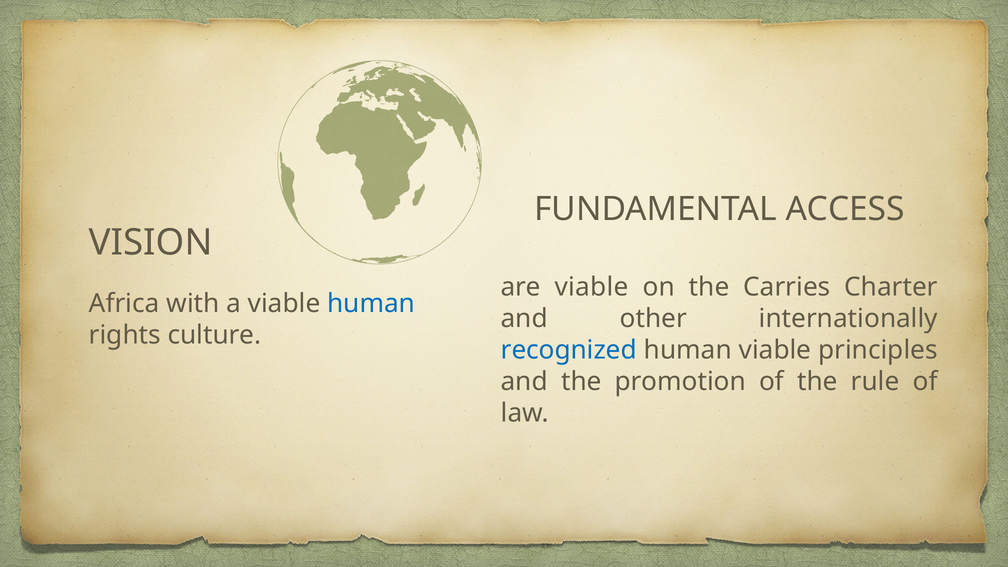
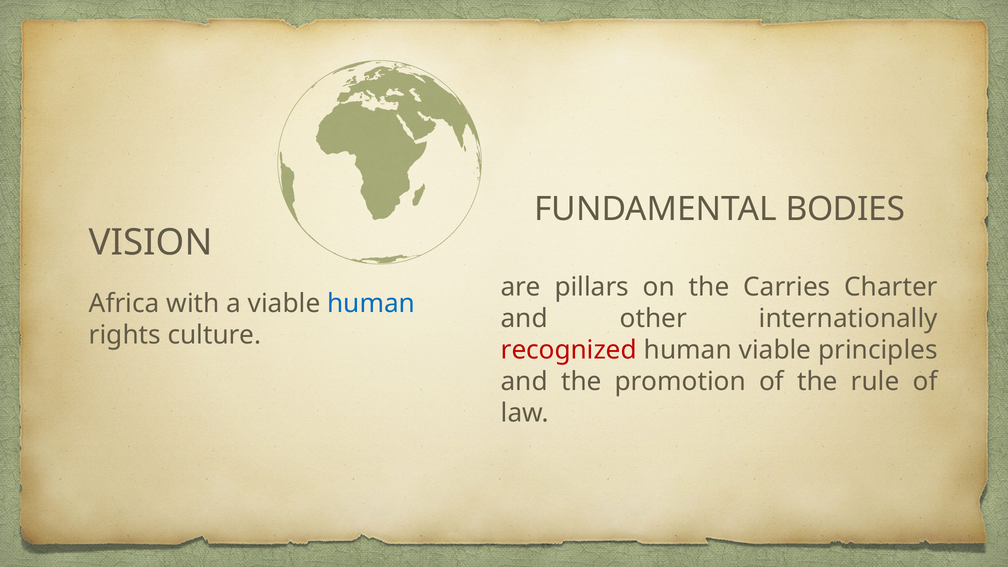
ACCESS: ACCESS -> BODIES (845, 209)
are viable: viable -> pillars (592, 287)
recognized colour: blue -> red (569, 350)
